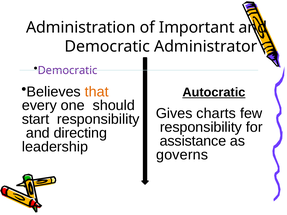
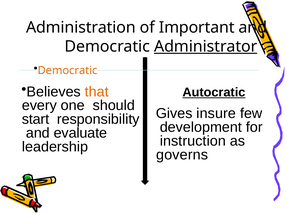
Administrator underline: none -> present (206, 47)
Democratic colour: purple -> orange (68, 70)
charts: charts -> insure (216, 114)
responsibility: responsibility -> development (201, 127)
directing: directing -> evaluate (80, 133)
assistance: assistance -> instruction (193, 141)
